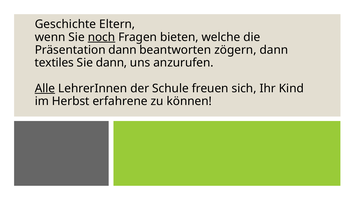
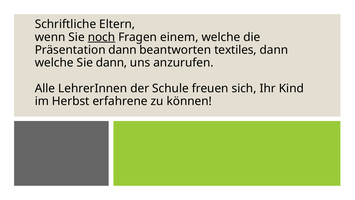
Geschichte: Geschichte -> Schriftliche (65, 24)
bieten: bieten -> einem (179, 37)
zögern: zögern -> textiles (235, 50)
textiles: textiles -> welche (54, 63)
Alle underline: present -> none (45, 88)
